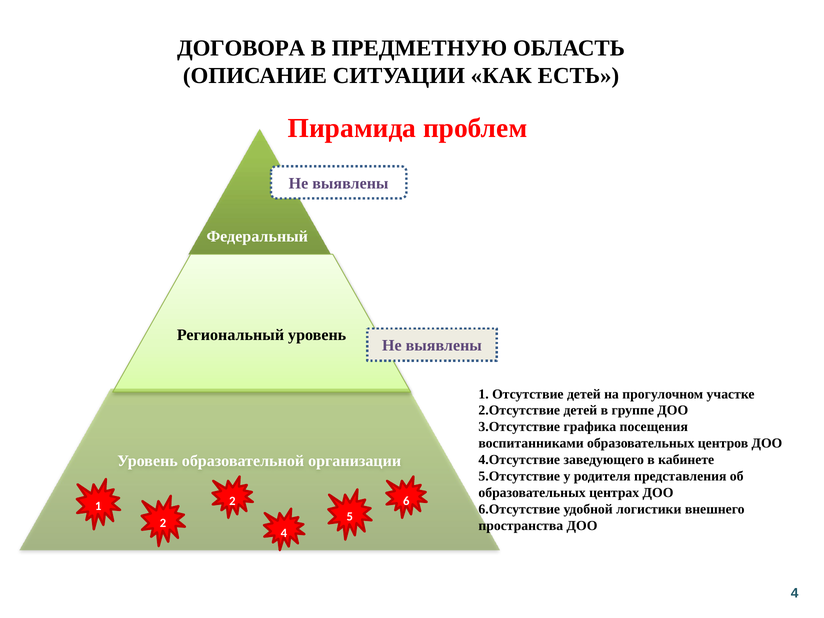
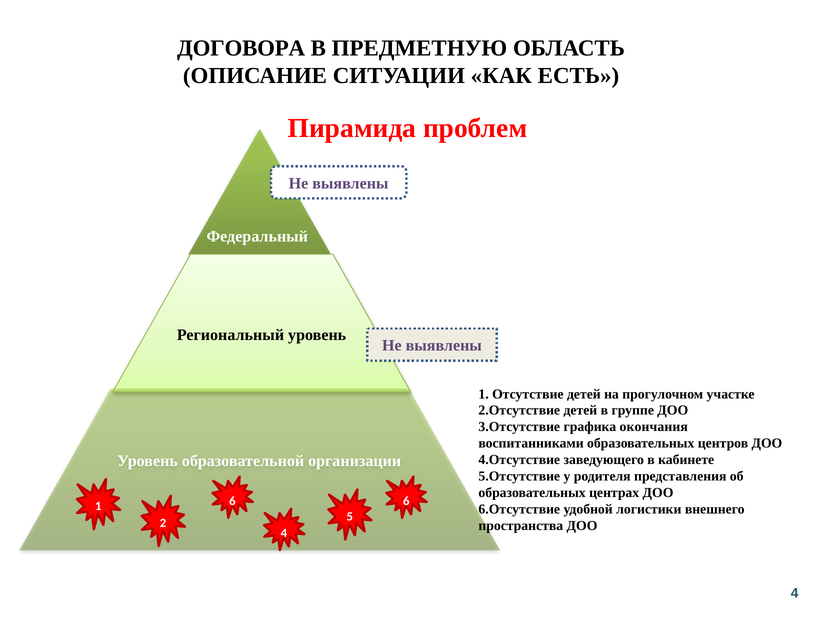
посещения: посещения -> окончания (654, 427)
1 2: 2 -> 6 (232, 501)
